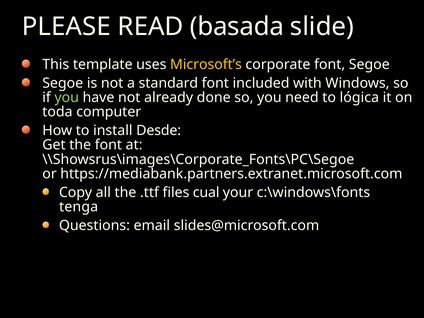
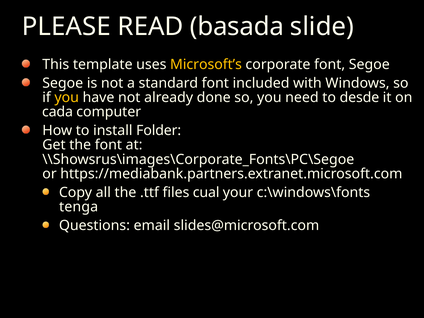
you colour: light green -> yellow (67, 97)
lógica: lógica -> desde (359, 97)
toda: toda -> cada (58, 112)
Desde: Desde -> Folder (159, 131)
